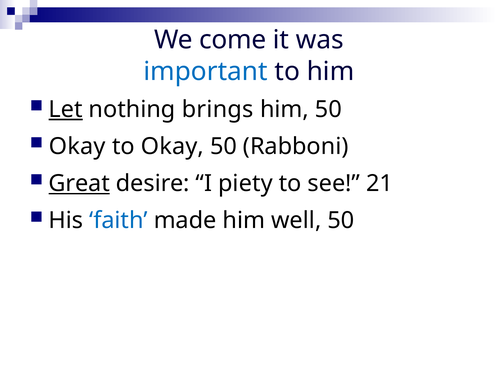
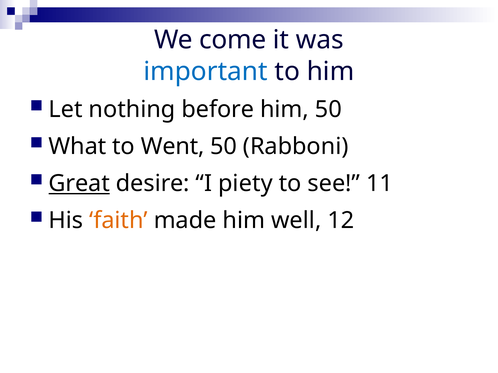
Let underline: present -> none (66, 110)
brings: brings -> before (218, 110)
Okay: Okay -> What (77, 147)
to Okay: Okay -> Went (173, 147)
21: 21 -> 11 (380, 184)
faith colour: blue -> orange (118, 221)
well 50: 50 -> 12 (341, 221)
